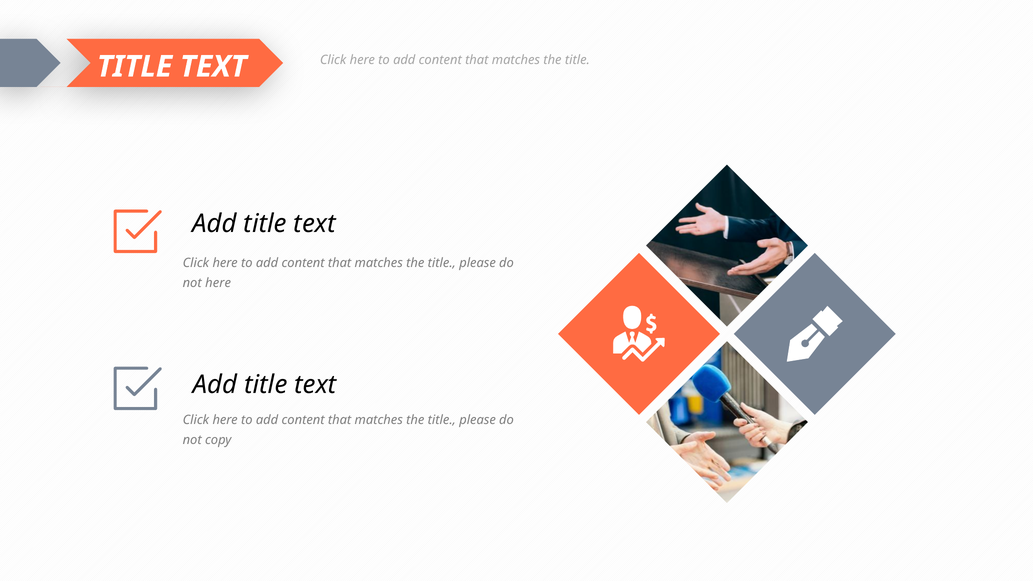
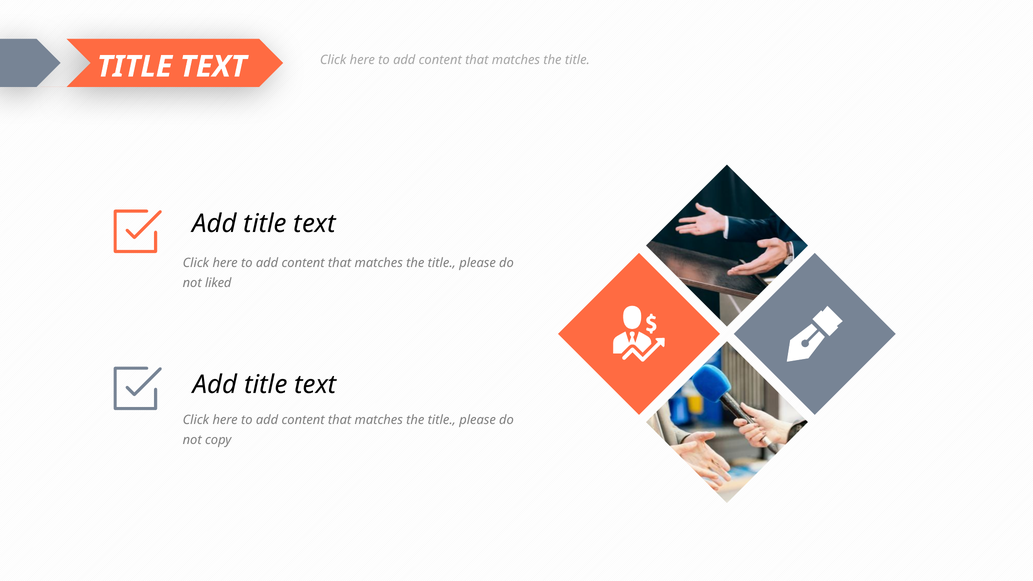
not here: here -> liked (218, 283)
